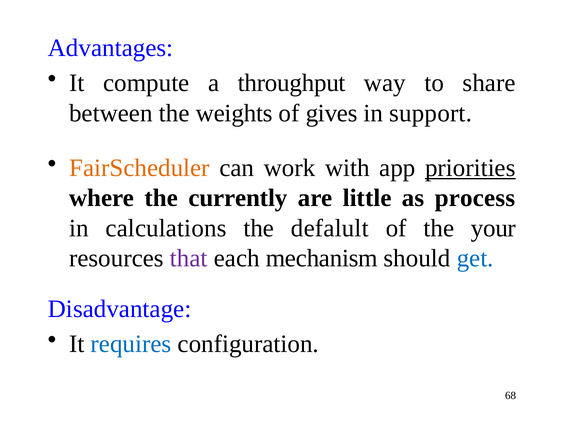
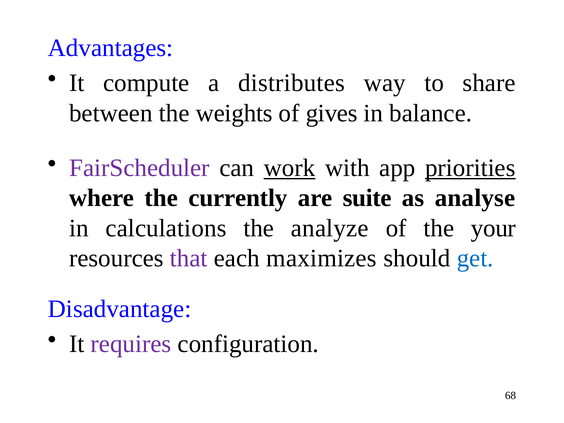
throughput: throughput -> distributes (291, 83)
support: support -> balance (431, 113)
FairScheduler colour: orange -> purple (139, 168)
work underline: none -> present (290, 168)
little: little -> suite (367, 198)
process: process -> analyse (475, 198)
defalult: defalult -> analyze (330, 228)
mechanism: mechanism -> maximizes (322, 258)
requires colour: blue -> purple (131, 344)
